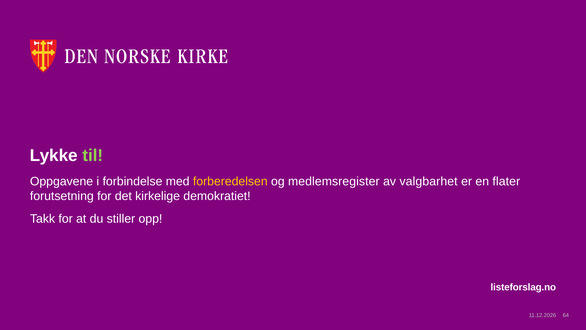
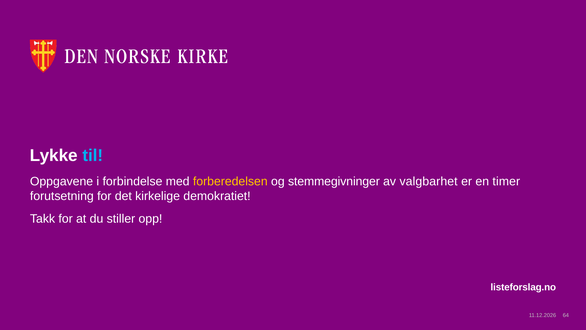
til colour: light green -> light blue (93, 155)
medlemsregister: medlemsregister -> stemmegivninger (334, 181)
flater: flater -> timer (506, 181)
